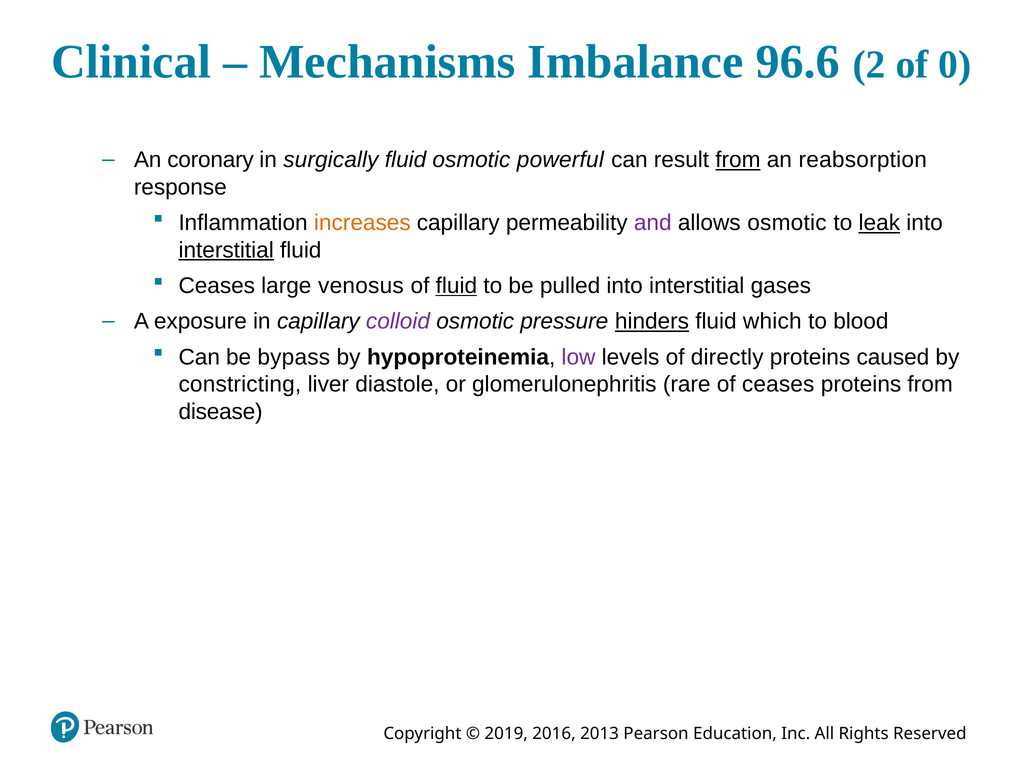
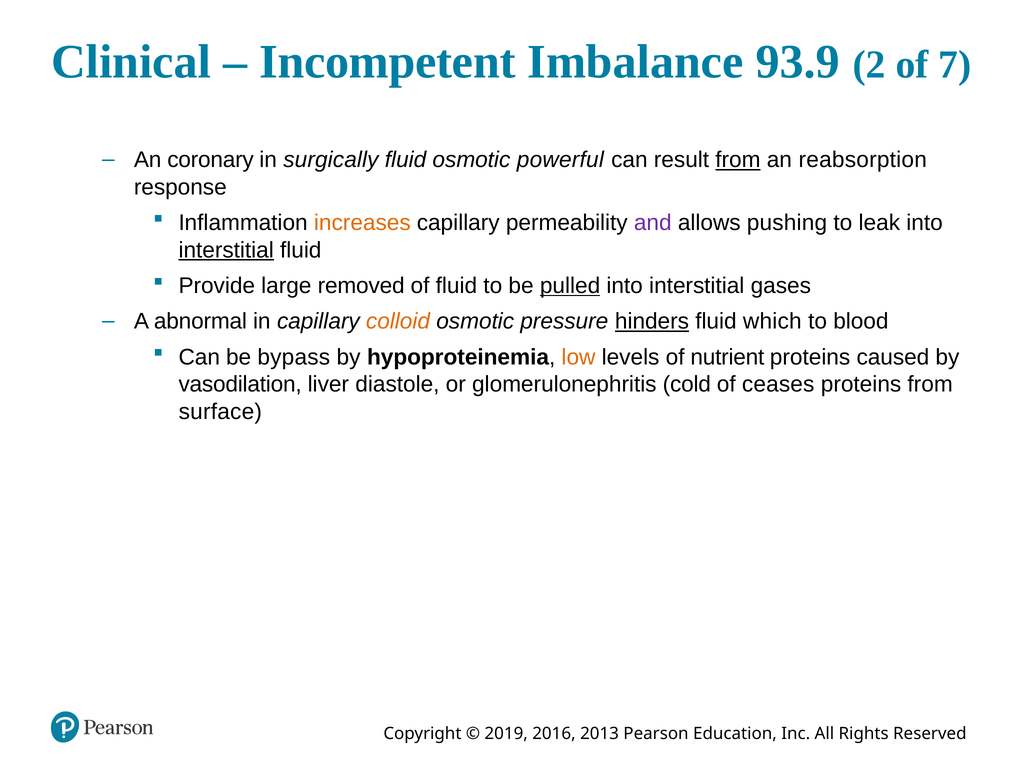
Mechanisms: Mechanisms -> Incompetent (387, 62)
96.6: 96.6 -> 93.9 (798, 62)
0: 0 -> 7 (955, 65)
allows osmotic: osmotic -> pushing (787, 223)
leak underline: present -> none (879, 223)
Ceases: Ceases -> Provide (217, 286)
venosus: venosus -> removed (361, 286)
fluid underline: present -> none (456, 286)
pulled underline: none -> present (570, 286)
exposure: exposure -> abnormal (200, 321)
colloid colour: purple -> orange (398, 321)
low colour: purple -> orange (578, 357)
directly: directly -> nutrient (727, 357)
constricting: constricting -> vasodilation (240, 384)
rare: rare -> cold (687, 384)
disease: disease -> surface (220, 412)
